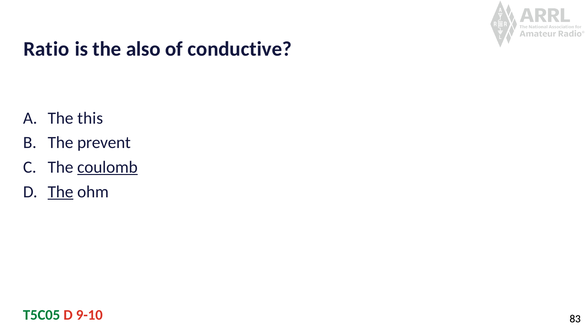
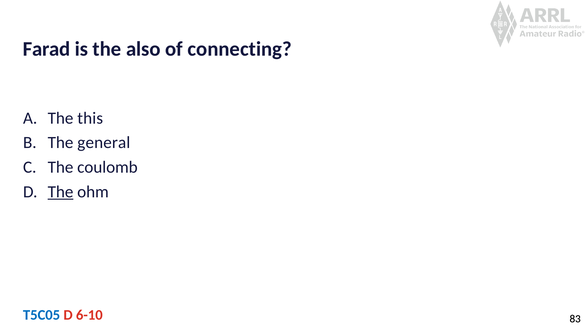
Ratio: Ratio -> Farad (47, 49)
conductive: conductive -> connecting (240, 49)
prevent: prevent -> general (104, 143)
coulomb underline: present -> none (107, 167)
T5C05 colour: green -> blue (42, 315)
9-10: 9-10 -> 6-10 (89, 315)
